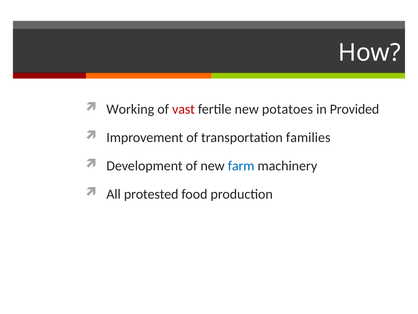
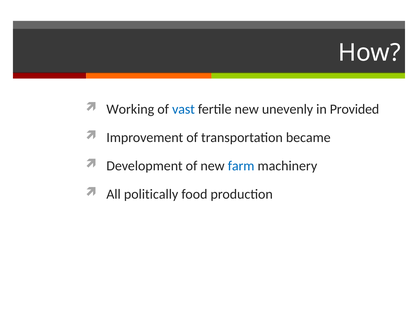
vast colour: red -> blue (183, 109)
potatoes: potatoes -> unevenly (288, 109)
families: families -> became (308, 137)
protested: protested -> politically (151, 194)
